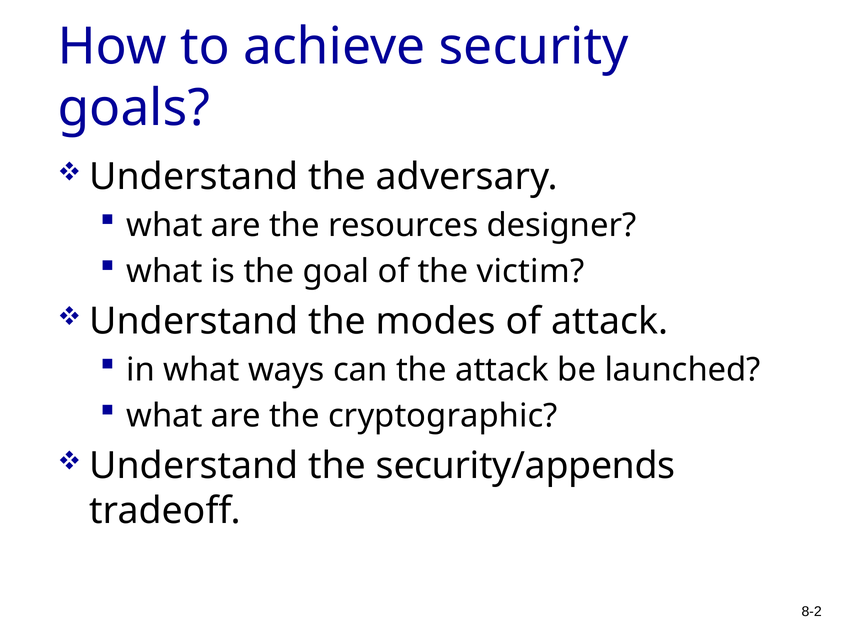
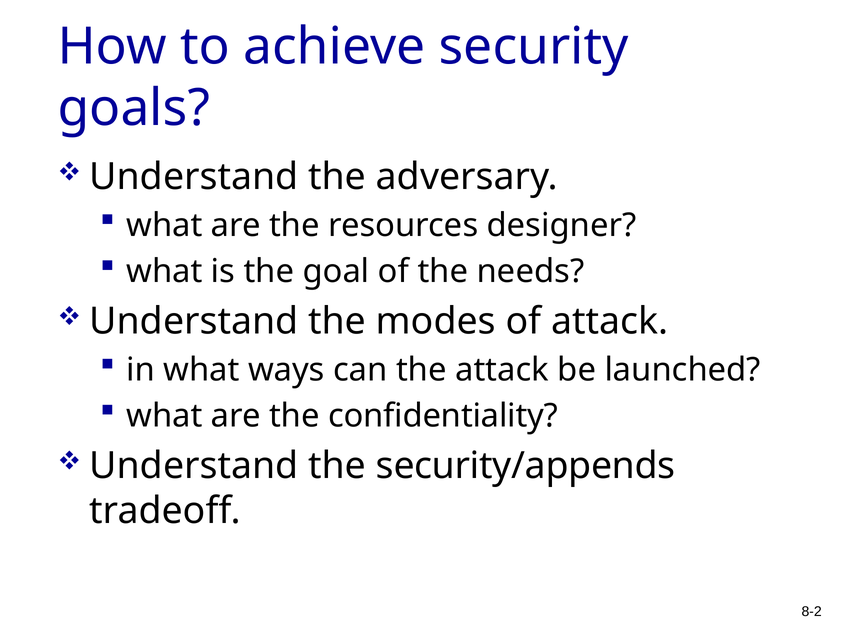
victim: victim -> needs (531, 272)
cryptographic: cryptographic -> confidentiality (443, 416)
